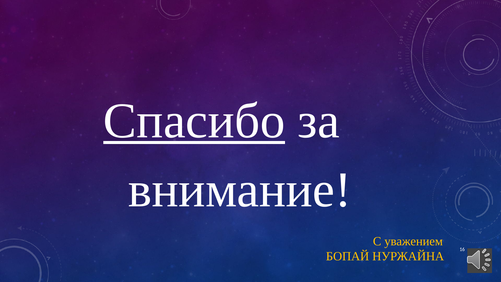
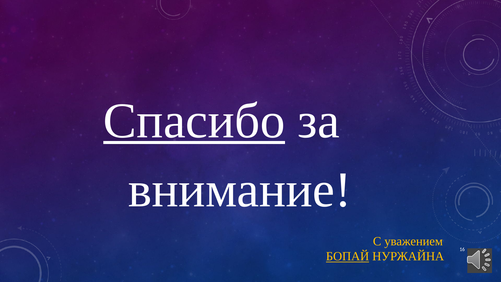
БОПАЙ underline: none -> present (348, 256)
